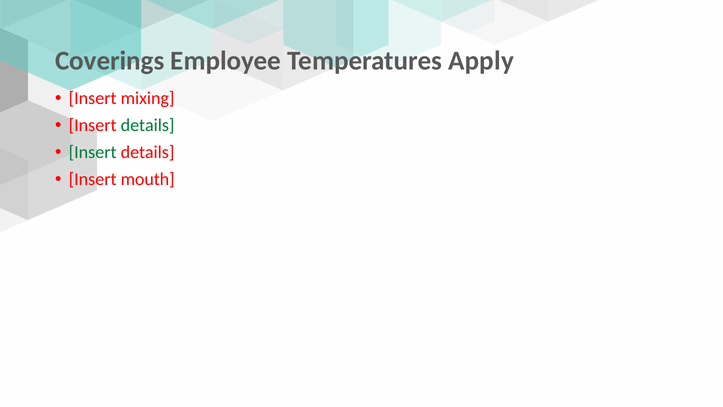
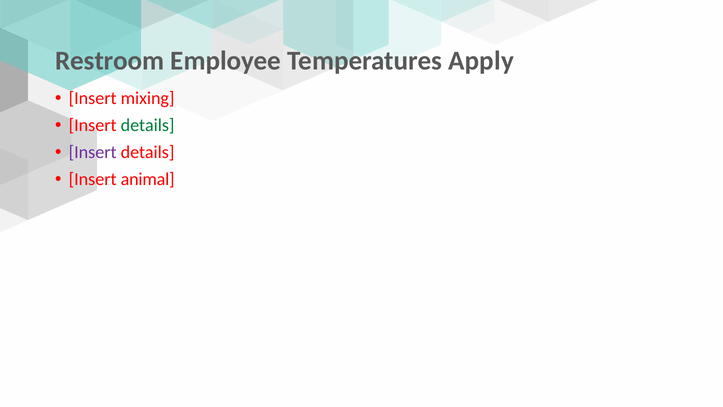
Coverings: Coverings -> Restroom (110, 61)
Insert colour: green -> purple (93, 152)
mouth: mouth -> animal (148, 179)
